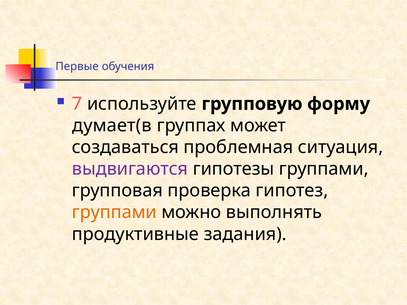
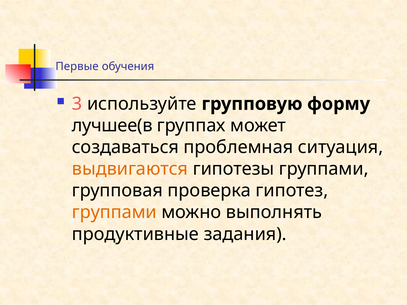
7: 7 -> 3 (77, 104)
думает(в: думает(в -> лучшее(в (112, 126)
выдвигаются colour: purple -> orange (130, 169)
